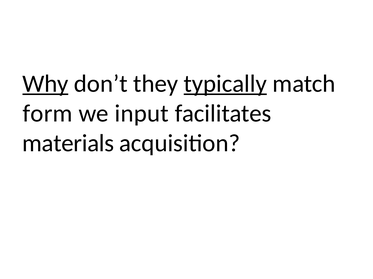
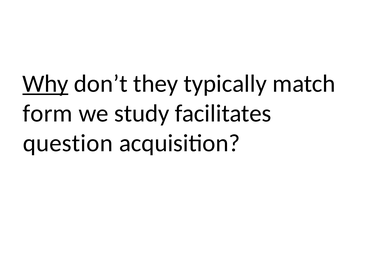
typically underline: present -> none (225, 84)
input: input -> study (142, 114)
materials: materials -> question (68, 143)
